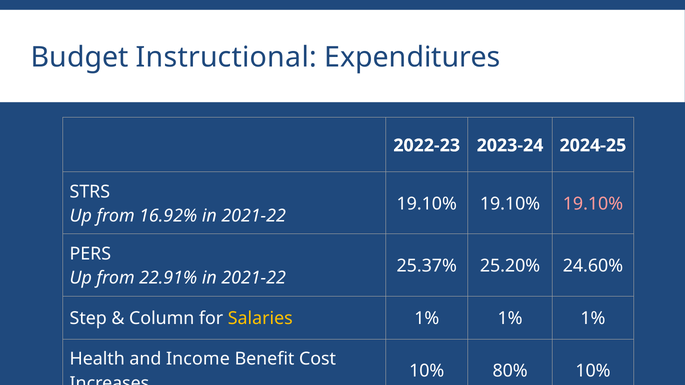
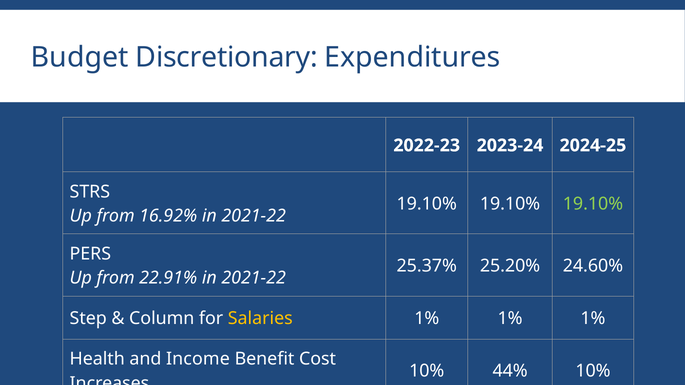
Instructional: Instructional -> Discretionary (227, 57)
19.10% colour: pink -> light green (593, 204)
80%: 80% -> 44% (510, 371)
